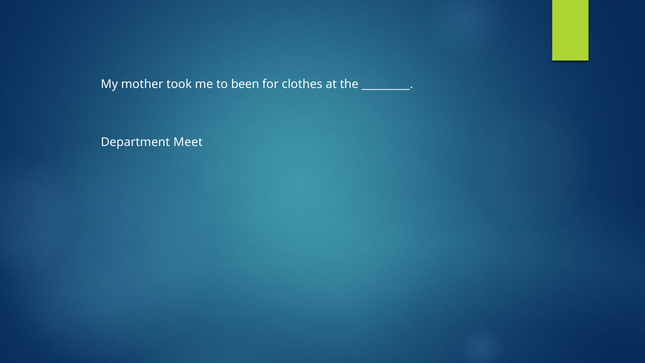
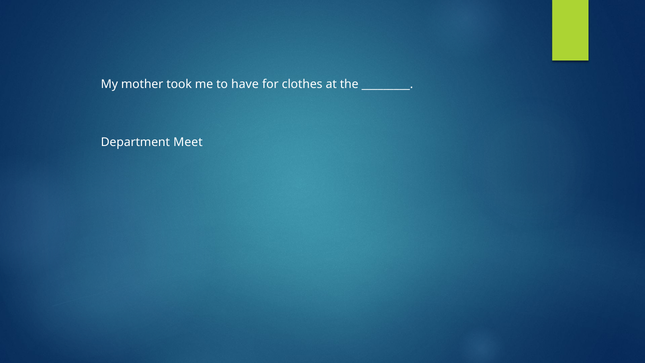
been: been -> have (245, 84)
